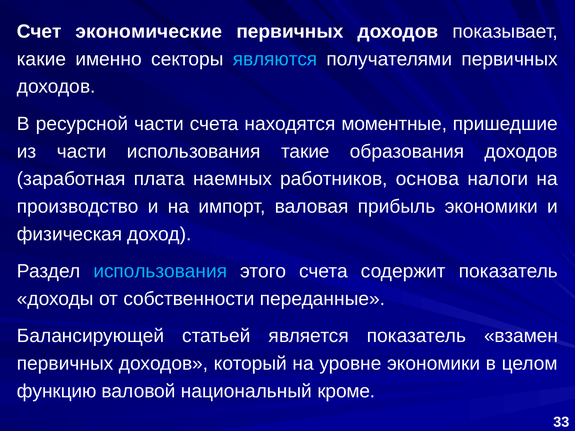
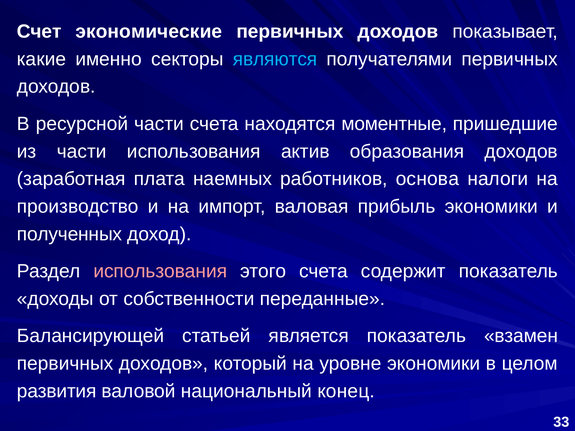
такие: такие -> актив (305, 151)
физическая: физическая -> полученных (70, 234)
использования colour: light blue -> pink (160, 271)
функцию: функцию -> развития (57, 391)
кроме: кроме -> конец (346, 391)
